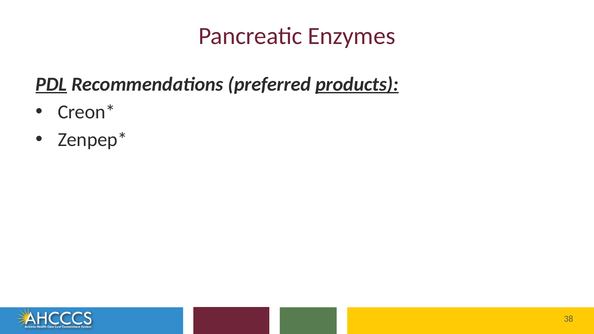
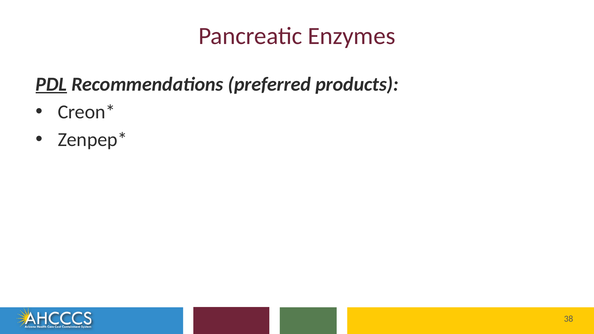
products underline: present -> none (357, 84)
